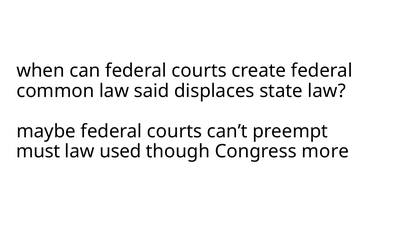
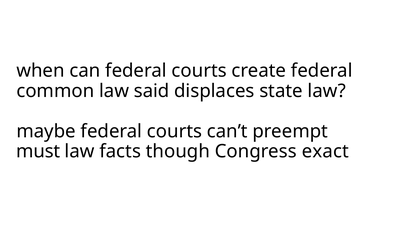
used: used -> facts (120, 151)
more: more -> exact (325, 151)
